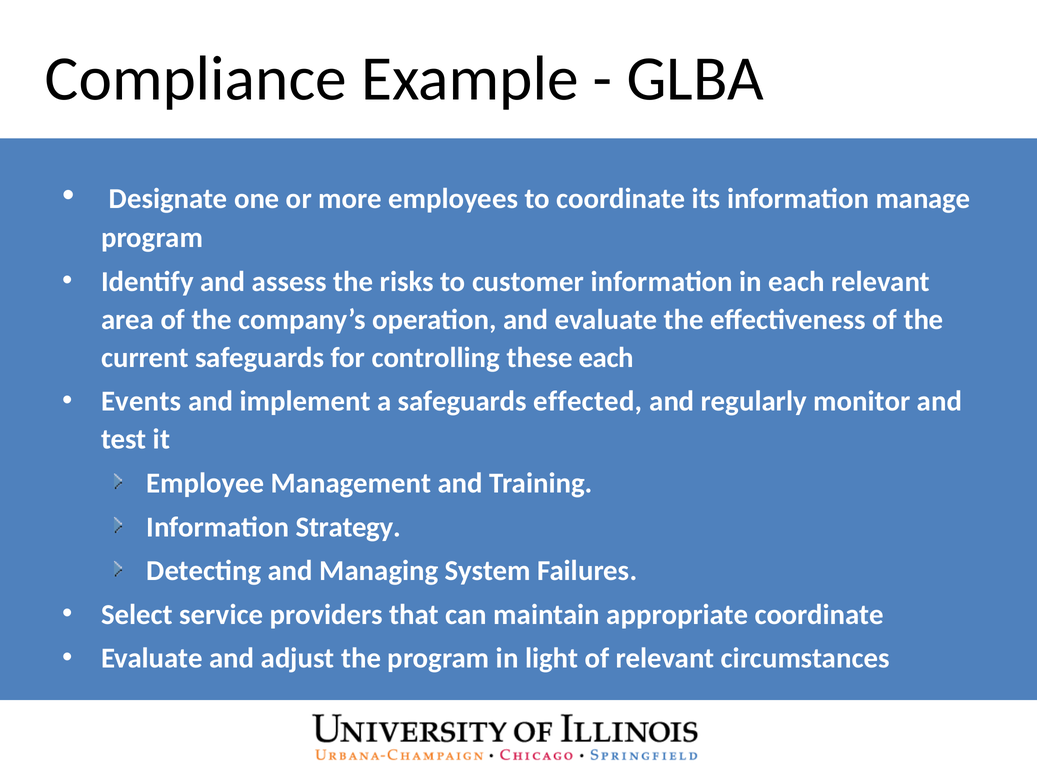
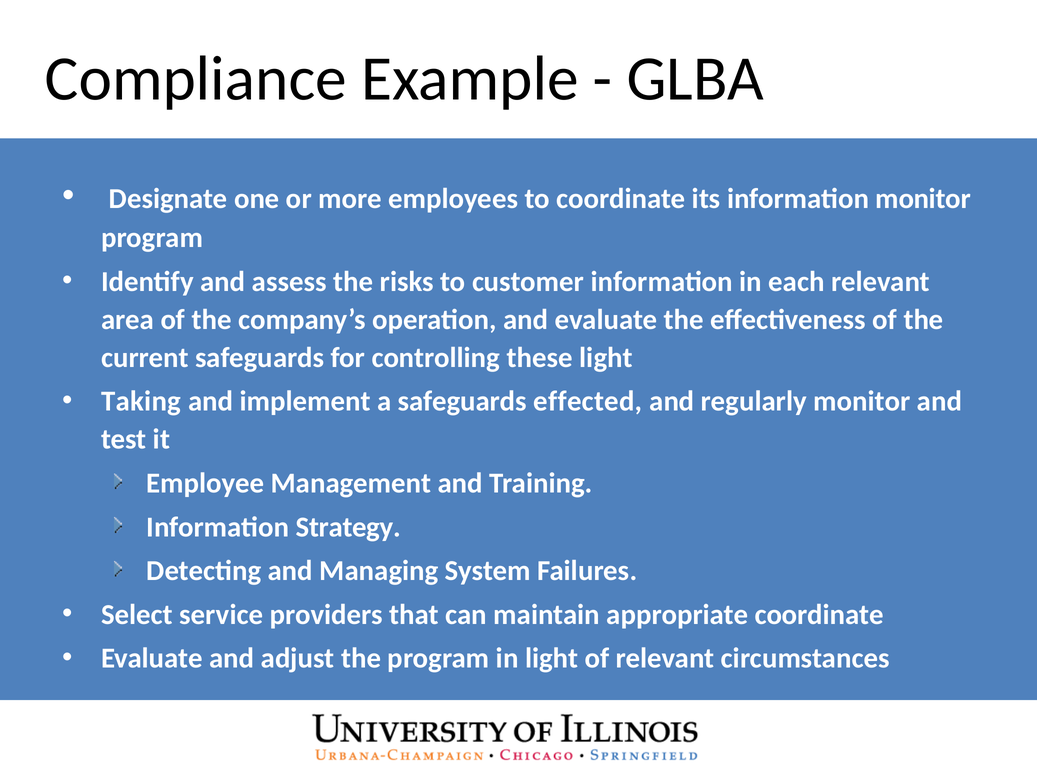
information manage: manage -> monitor (923, 199)
these each: each -> light (606, 358)
Events: Events -> Taking (141, 401)
